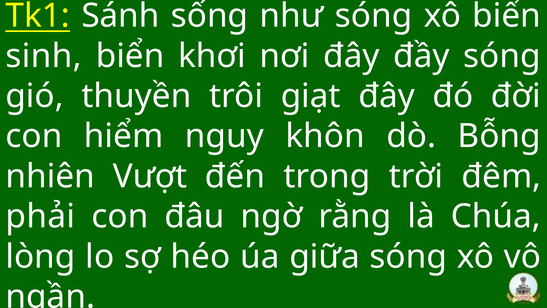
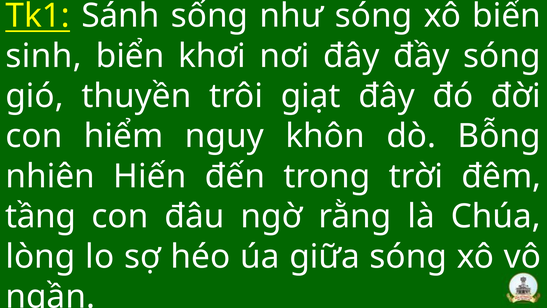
Vượt: Vượt -> Hiến (150, 176)
phải: phải -> tầng (41, 216)
